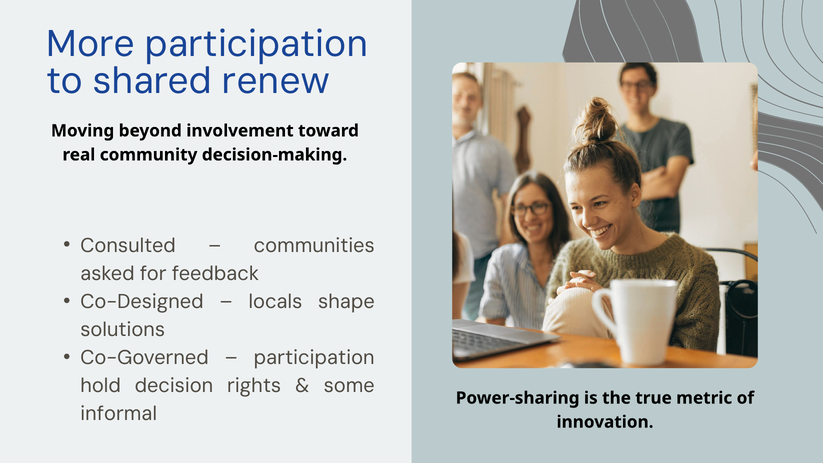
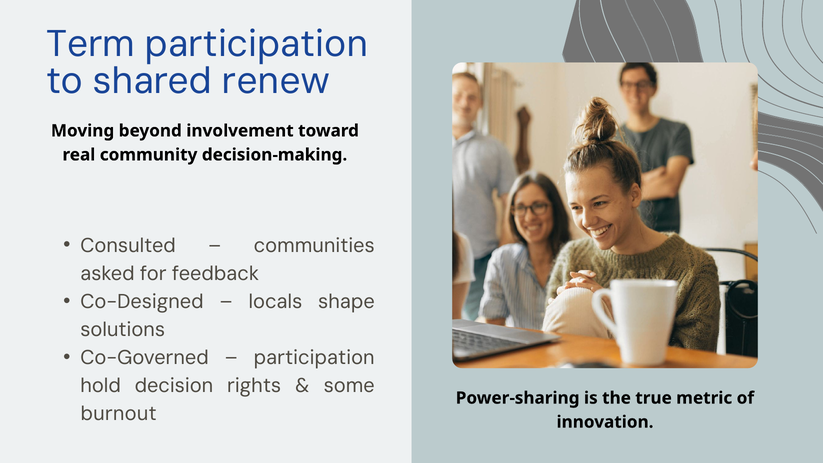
More: More -> Term (91, 44)
informal: informal -> burnout (119, 413)
